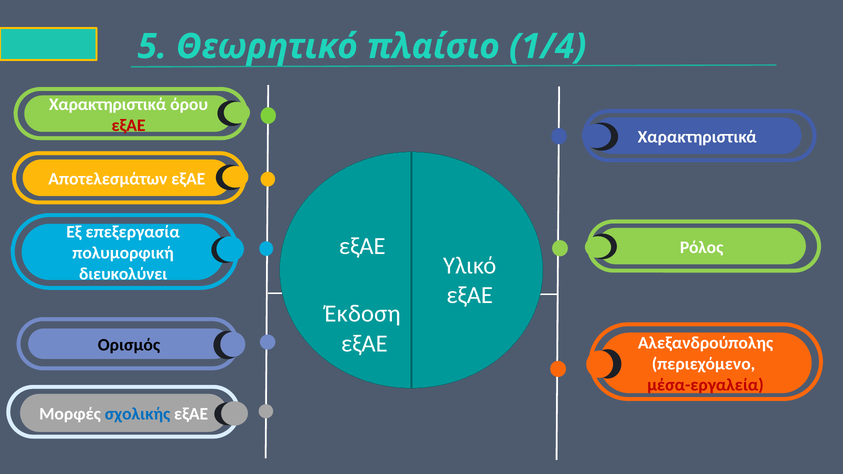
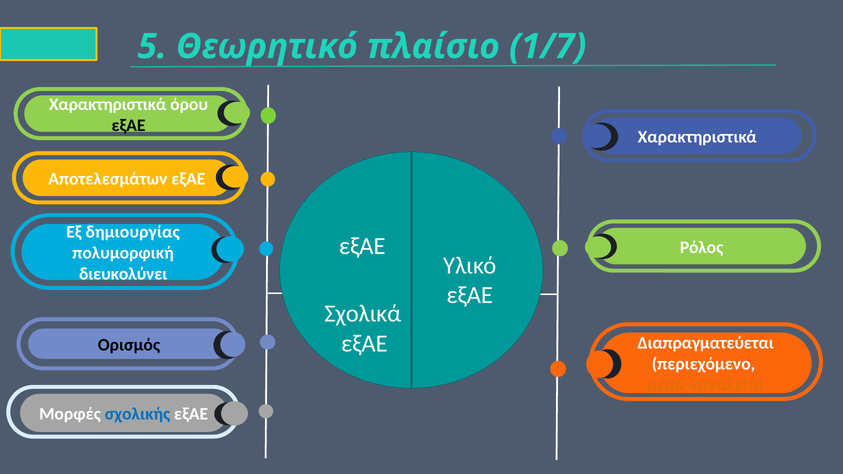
1/4: 1/4 -> 1/7 (548, 47)
εξΑΕ colour: red -> black (128, 125)
επεξεργασία: επεξεργασία -> δημιουργίας (133, 232)
Έκδοση: Έκδοση -> Σχολικά (363, 314)
Αλεξανδρούπολης: Αλεξανδρούπολης -> Διαπραγματεύεται (706, 343)
μέσα-εργαλεία colour: red -> orange (705, 385)
